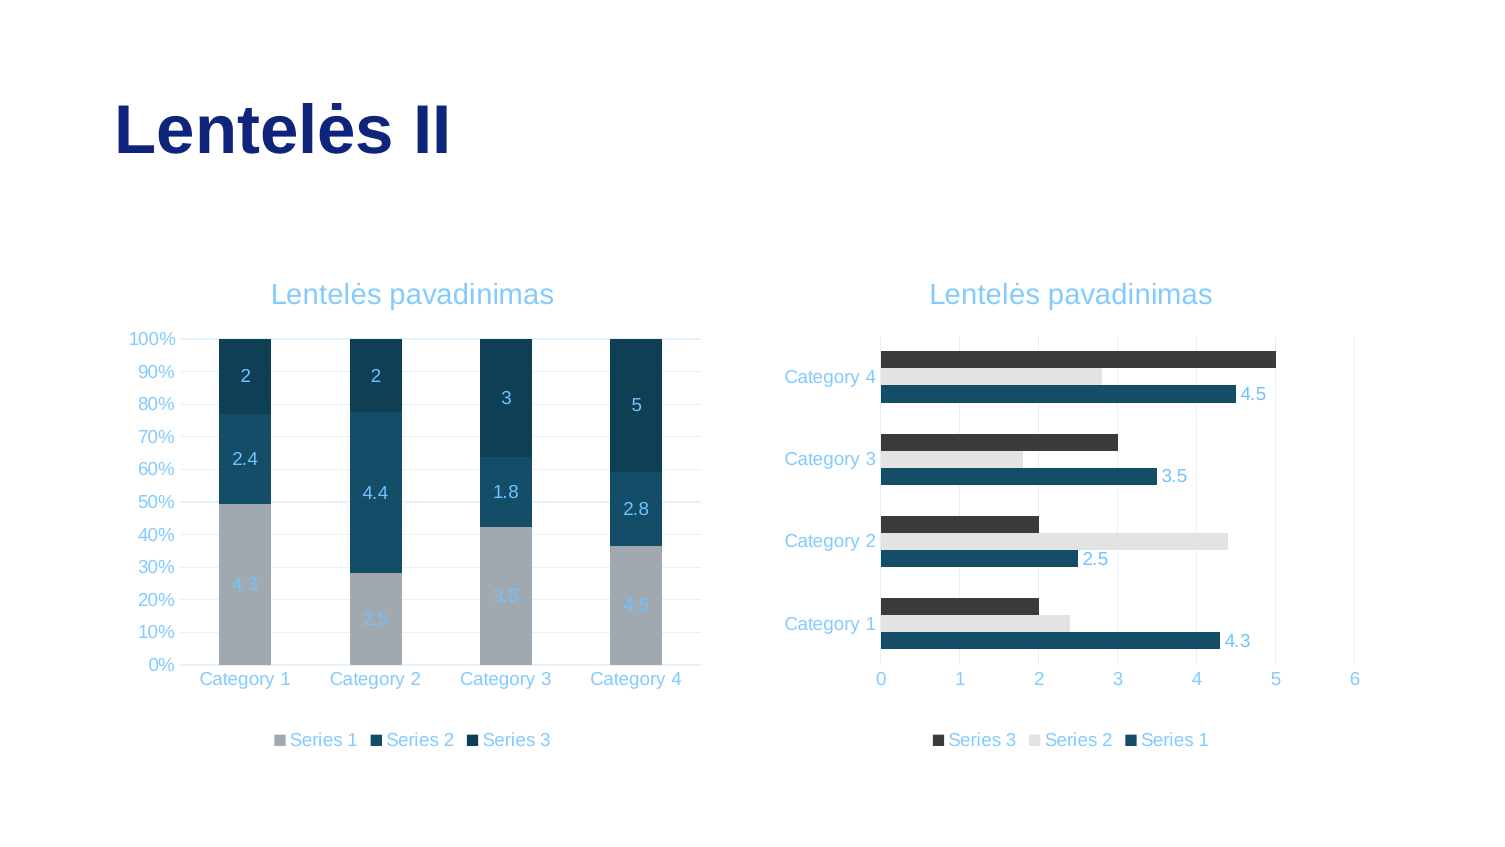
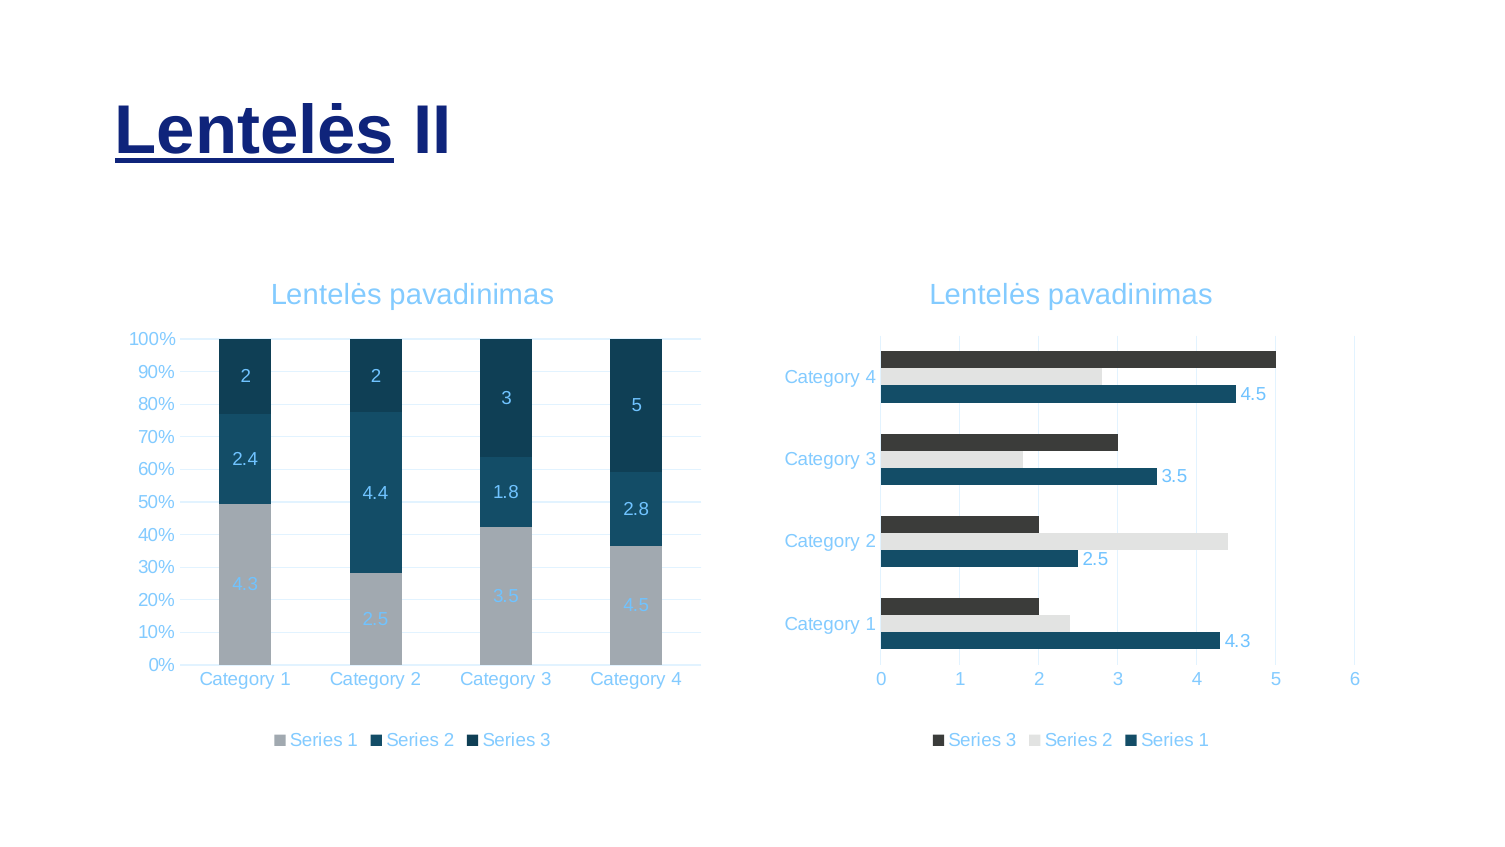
Lentelės underline: none -> present (255, 131)
